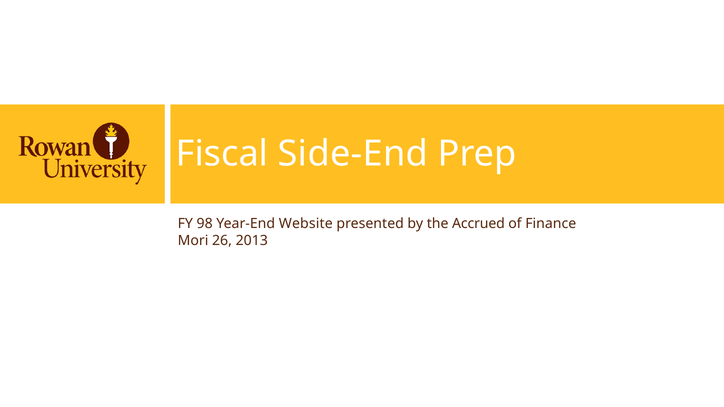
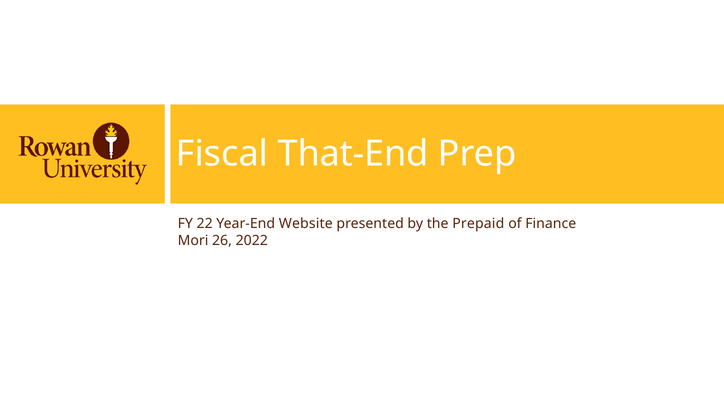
Side-End: Side-End -> That-End (353, 154)
98: 98 -> 22 (205, 224)
Accrued: Accrued -> Prepaid (478, 224)
2013: 2013 -> 2022 (252, 241)
